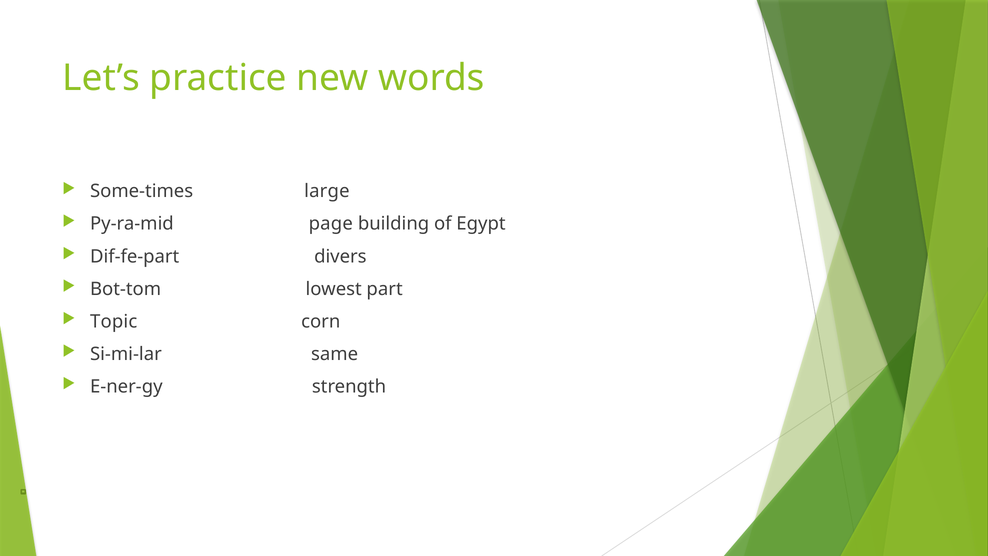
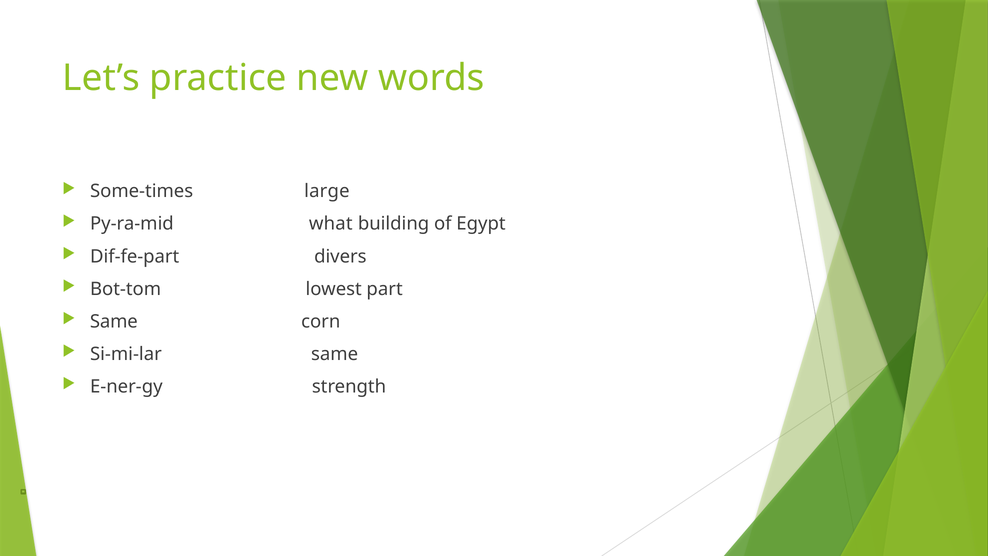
page: page -> what (331, 224)
Topic: Topic -> Same (114, 321)
